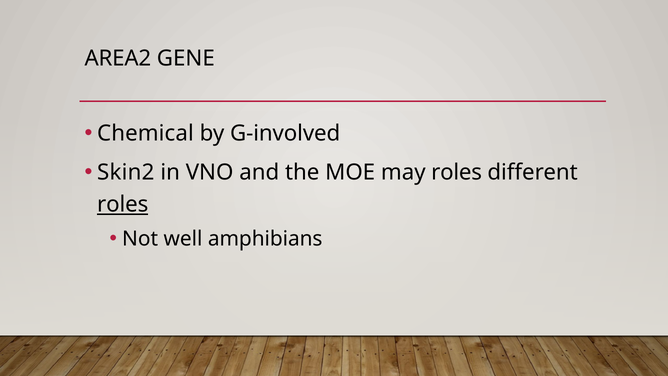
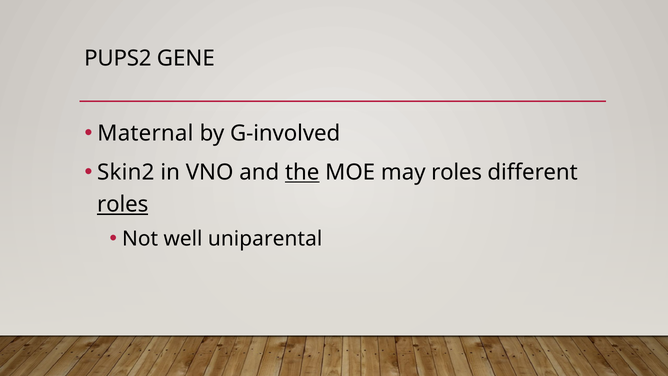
AREA2: AREA2 -> PUPS2 (118, 58)
Chemical: Chemical -> Maternal (145, 133)
the underline: none -> present (302, 172)
amphibians: amphibians -> uniparental (265, 239)
